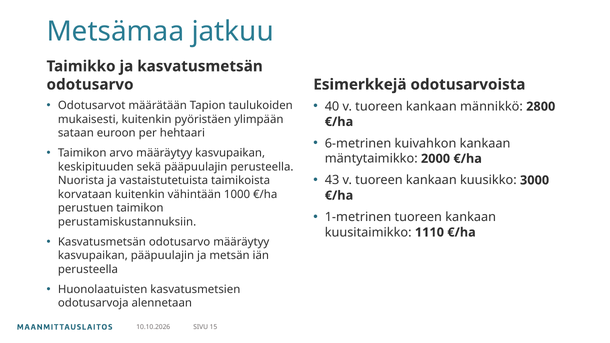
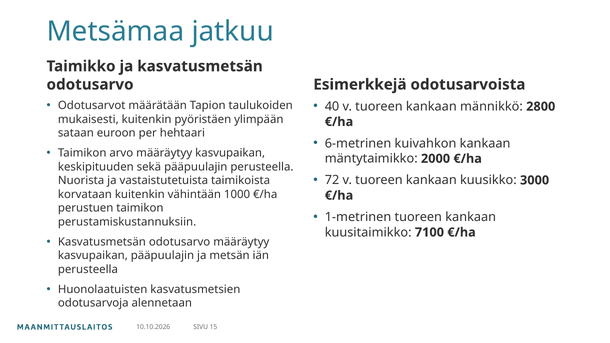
43: 43 -> 72 (332, 180)
1110: 1110 -> 7100 (429, 232)
